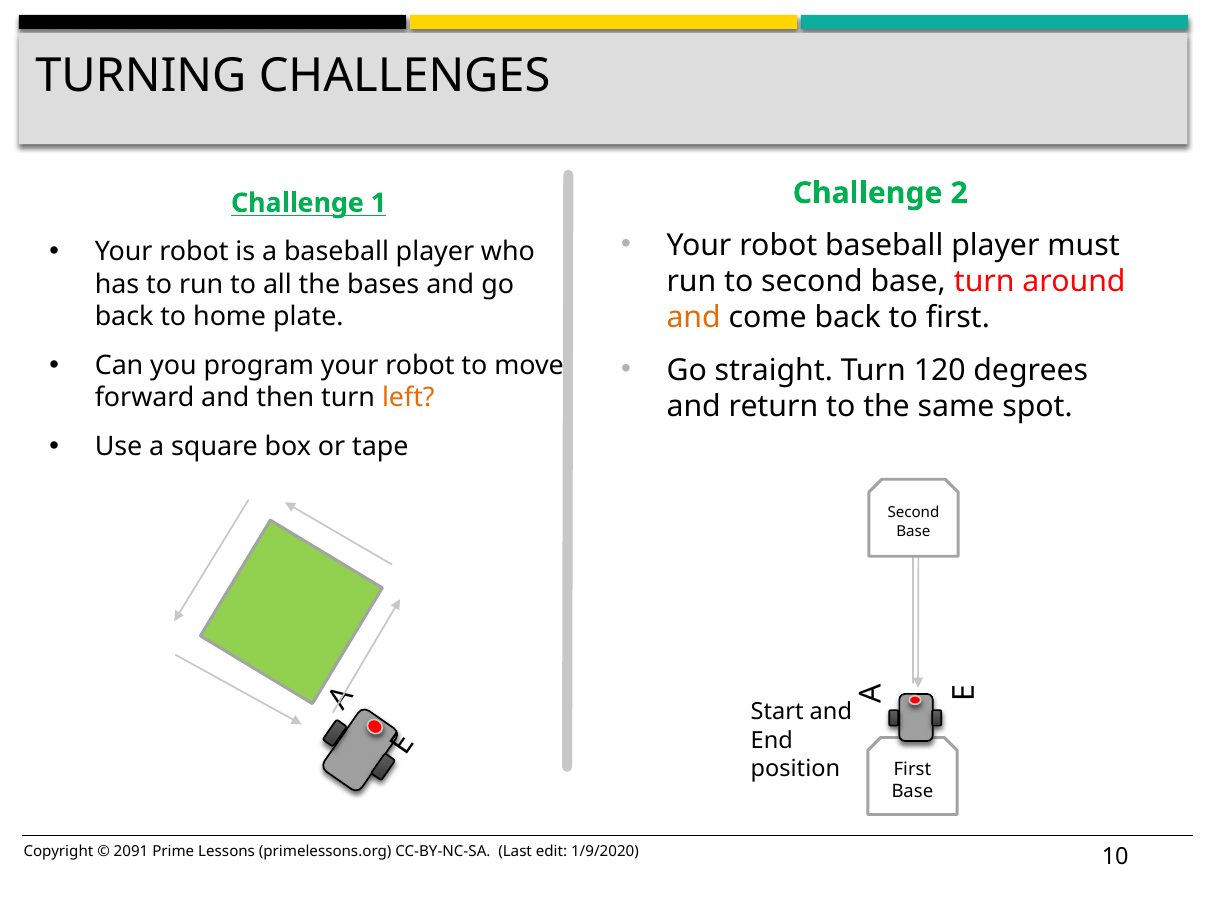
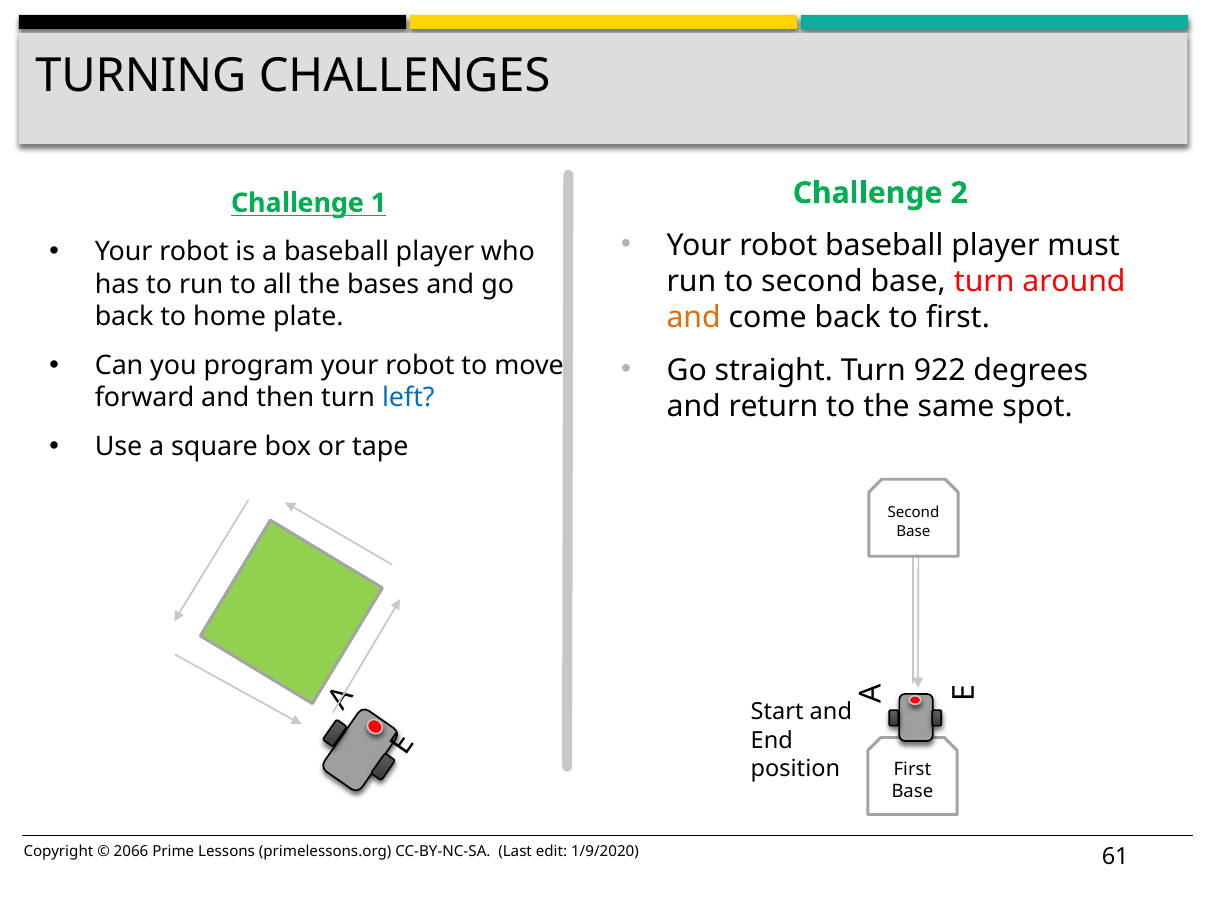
120: 120 -> 922 (940, 371)
left colour: orange -> blue (408, 398)
2091: 2091 -> 2066 (131, 852)
10: 10 -> 61 (1115, 858)
